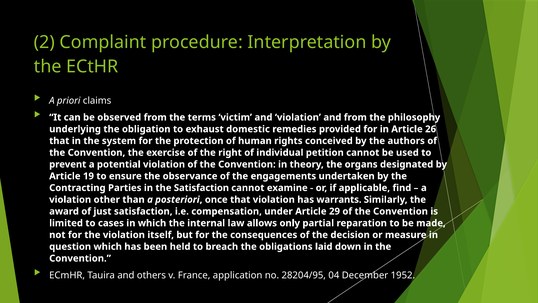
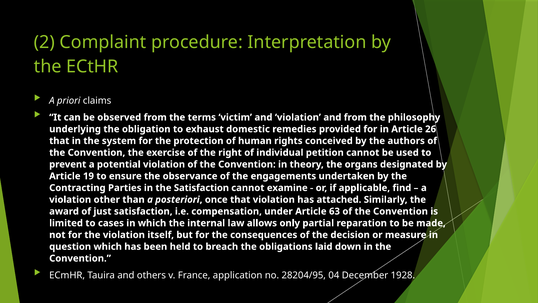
warrants: warrants -> attached (339, 199)
29: 29 -> 63 (334, 211)
1952: 1952 -> 1928 (403, 275)
